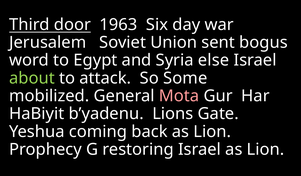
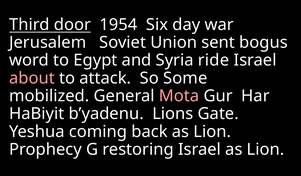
1963: 1963 -> 1954 (118, 25)
else: else -> ride (214, 60)
about colour: light green -> pink (32, 78)
